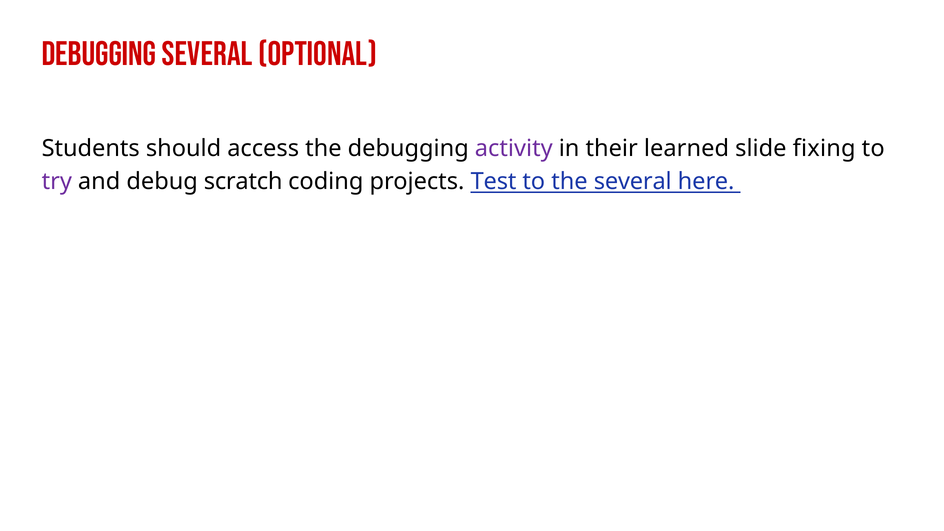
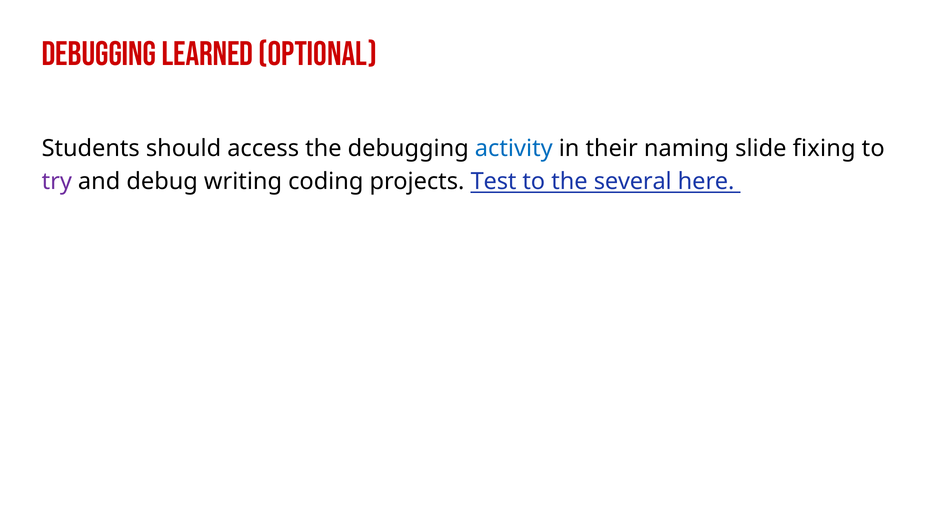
Debugging Several: Several -> Learned (207, 54)
activity colour: purple -> blue (514, 148)
learned: learned -> naming (686, 148)
scratch: scratch -> writing (243, 182)
